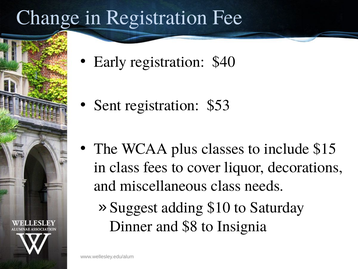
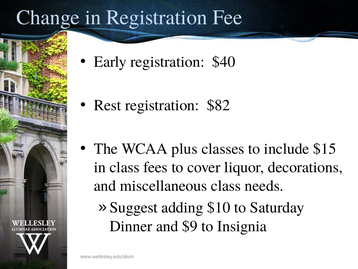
Sent: Sent -> Rest (108, 105)
$53: $53 -> $82 (218, 105)
$8: $8 -> $9 (190, 226)
